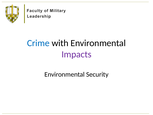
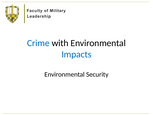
Impacts colour: purple -> blue (76, 54)
